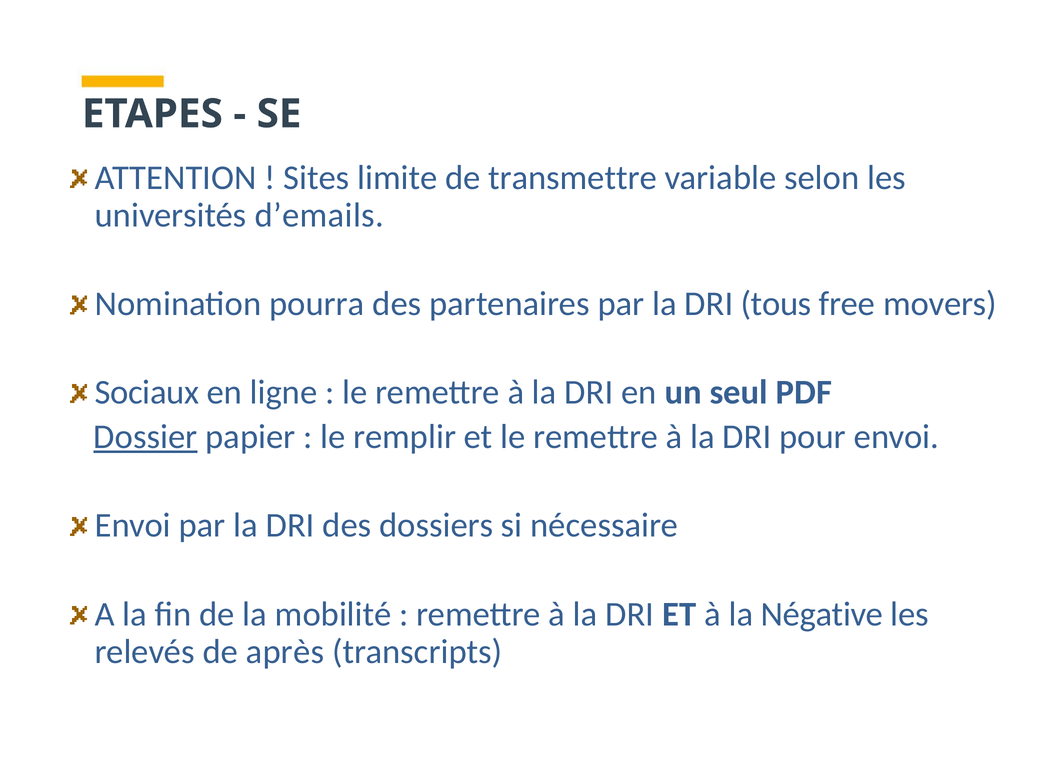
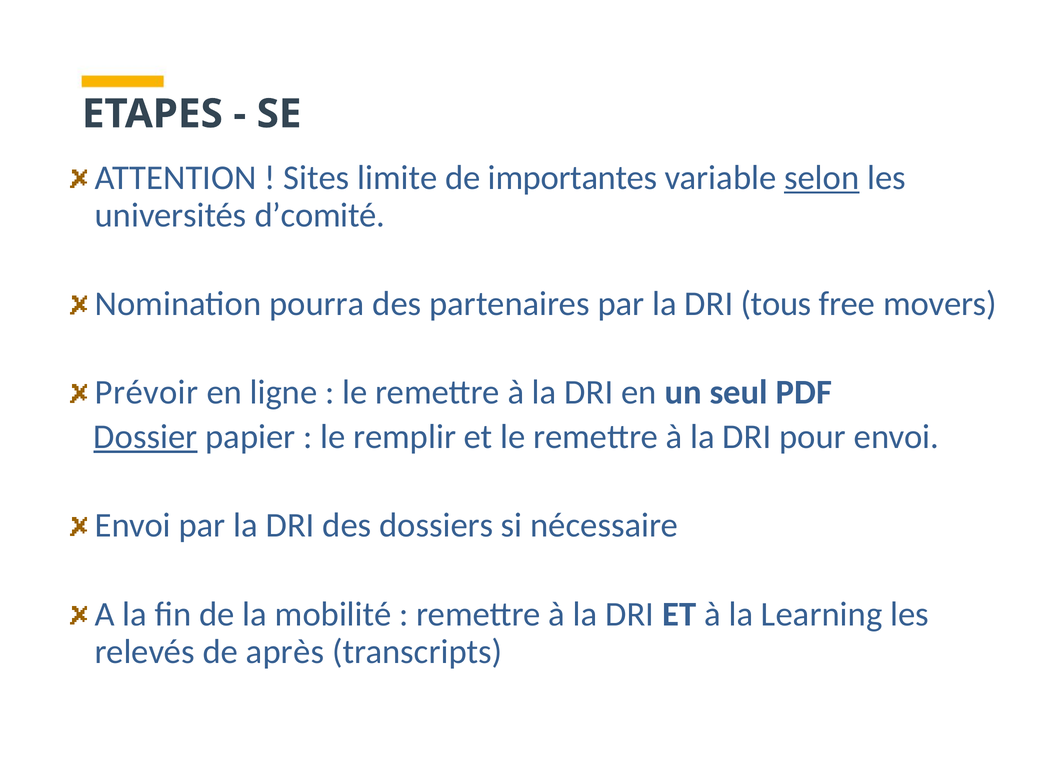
transmettre: transmettre -> importantes (573, 178)
selon underline: none -> present (822, 178)
d’emails: d’emails -> d’comité (320, 215)
Sociaux: Sociaux -> Prévoir (147, 392)
Négative: Négative -> Learning (822, 614)
